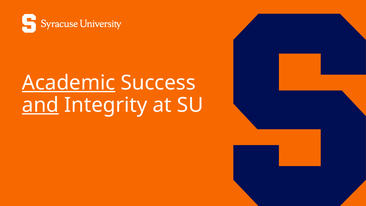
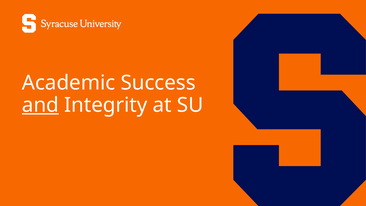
Academic underline: present -> none (69, 83)
